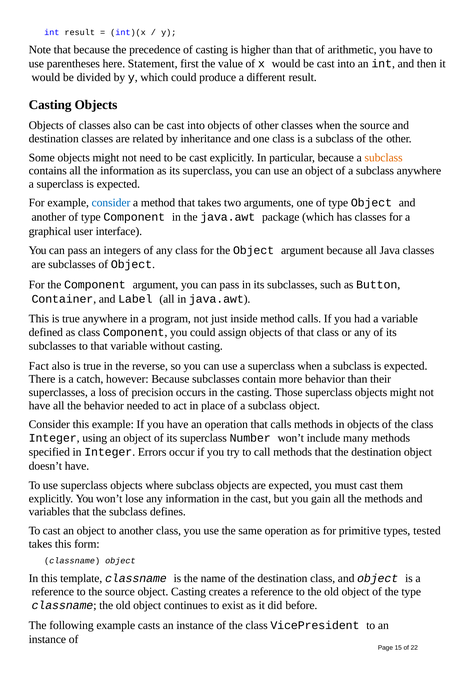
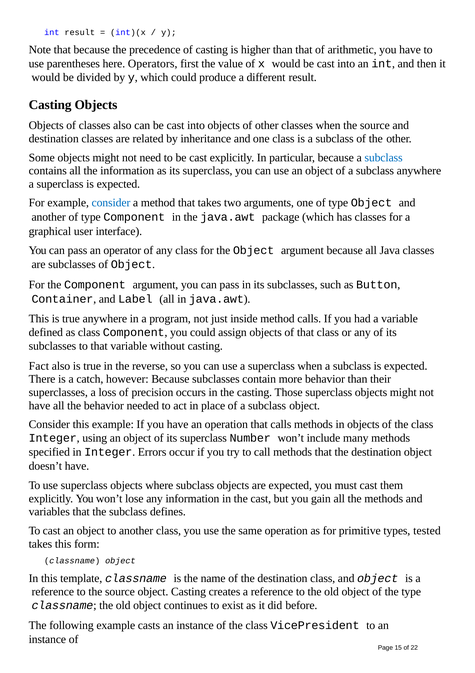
Statement: Statement -> Operators (153, 63)
subclass colour: orange -> blue (384, 157)
integers: integers -> operator (122, 250)
